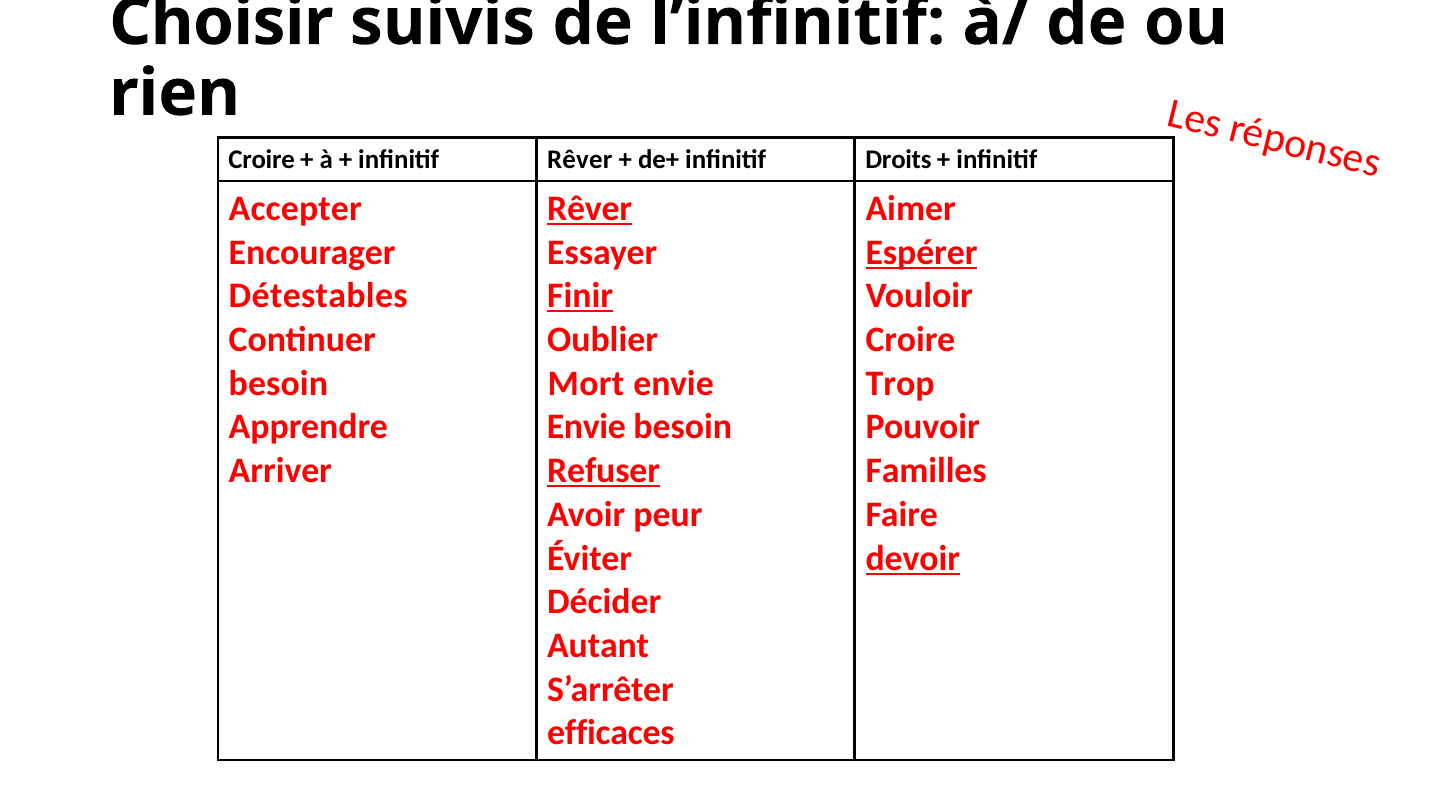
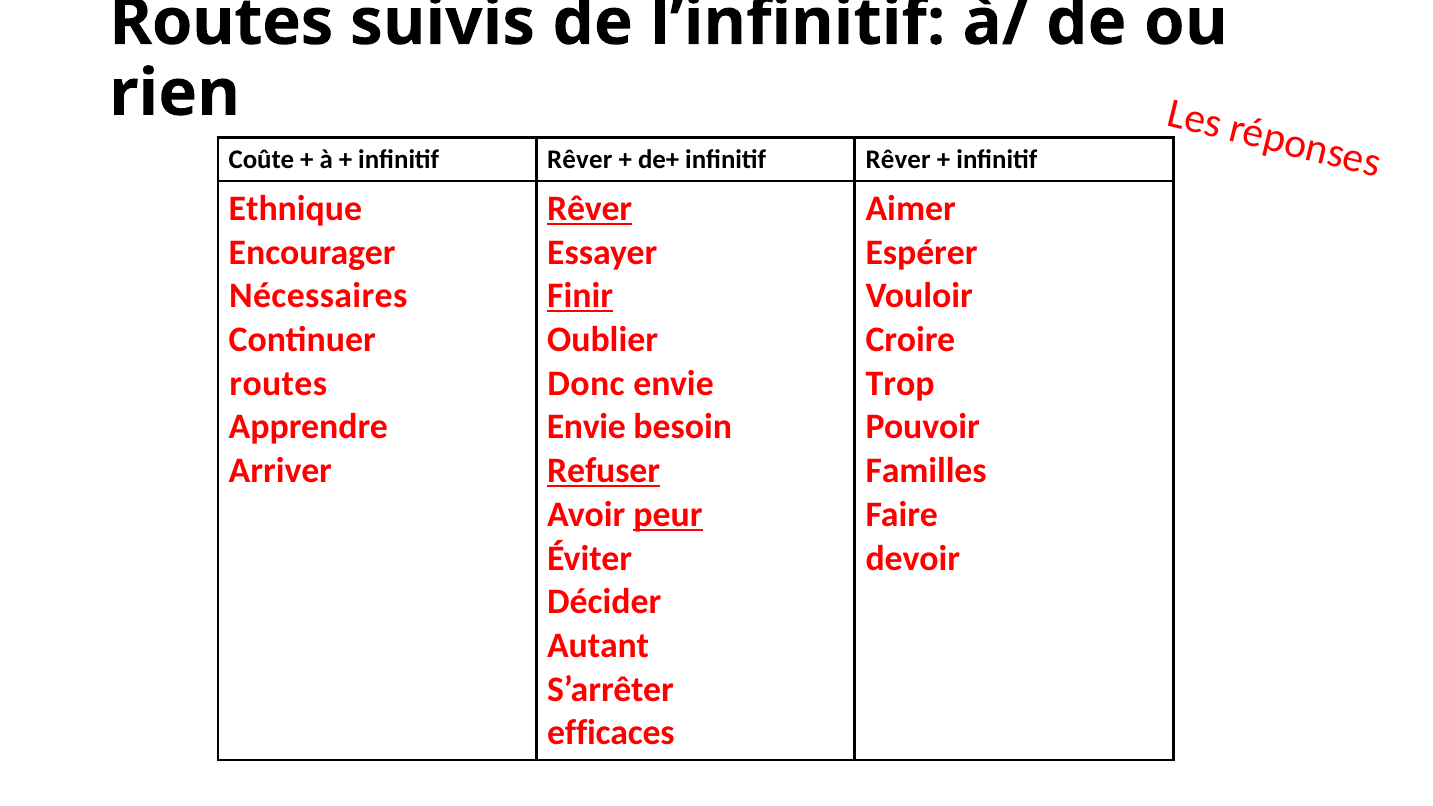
Choisir: Choisir -> Routes (221, 22)
Croire: Croire -> Coûte (261, 160)
de+ infinitif Droits: Droits -> Rêver (898, 160)
Accepter: Accepter -> Ethnique (295, 209)
Espérer underline: present -> none (922, 252)
Détestables: Détestables -> Nécessaires (318, 296)
besoin: besoin -> routes (278, 383)
Mort: Mort -> Donc (586, 383)
peur underline: none -> present (668, 515)
devoir underline: present -> none (913, 558)
